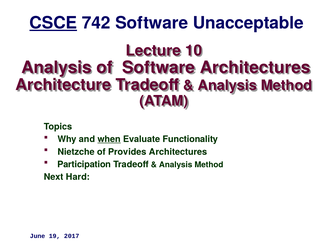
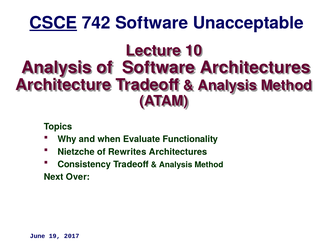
when underline: present -> none (109, 140)
Provides: Provides -> Rewrites (127, 152)
Participation: Participation -> Consistency (84, 165)
Hard: Hard -> Over (78, 178)
